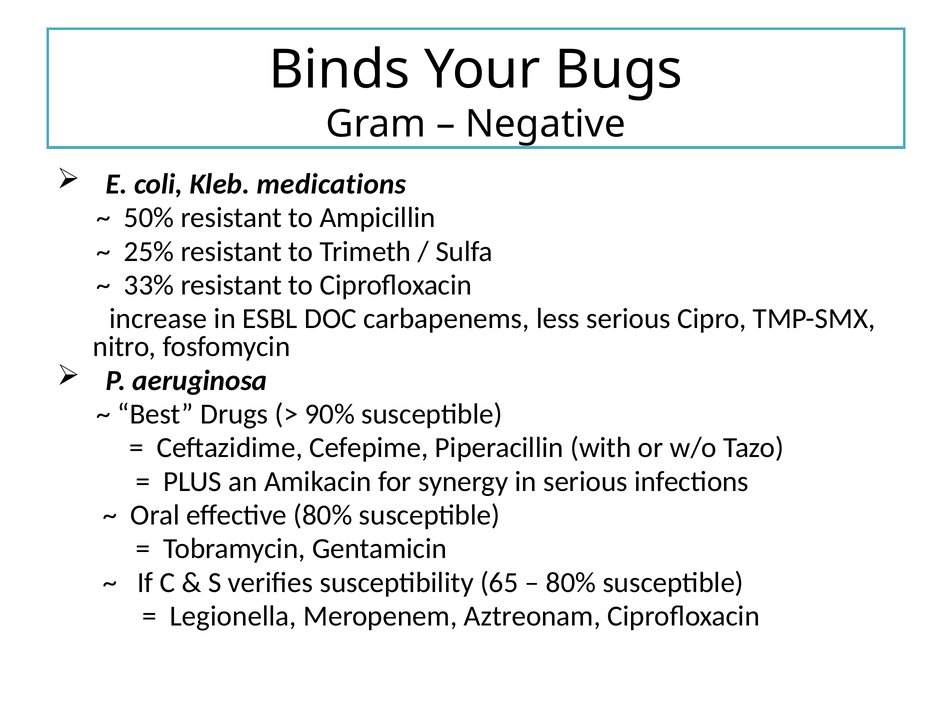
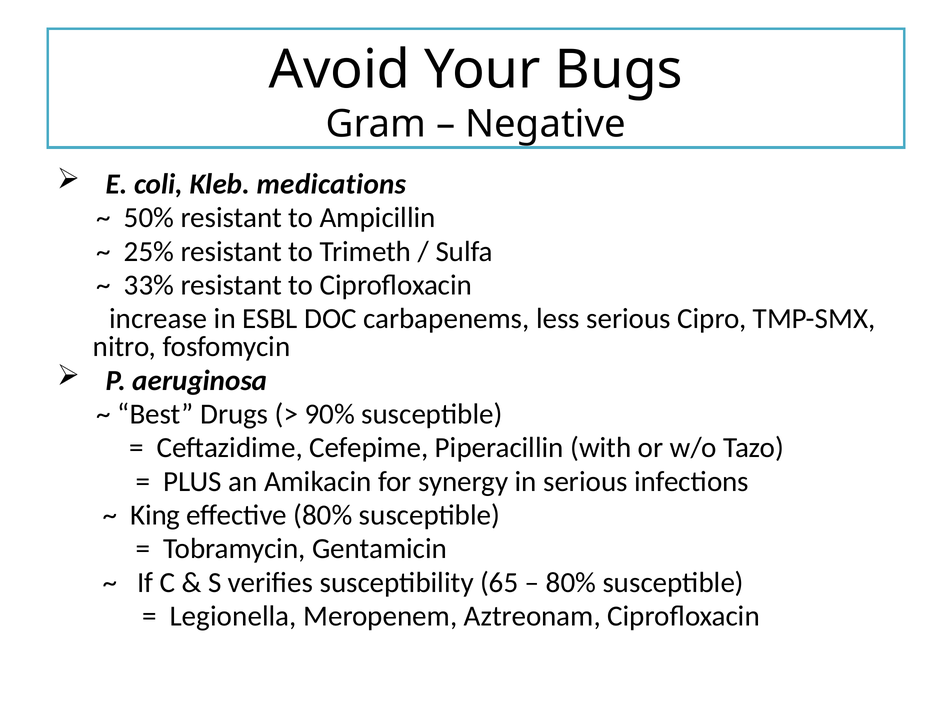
Binds: Binds -> Avoid (339, 70)
Oral: Oral -> King (155, 515)
